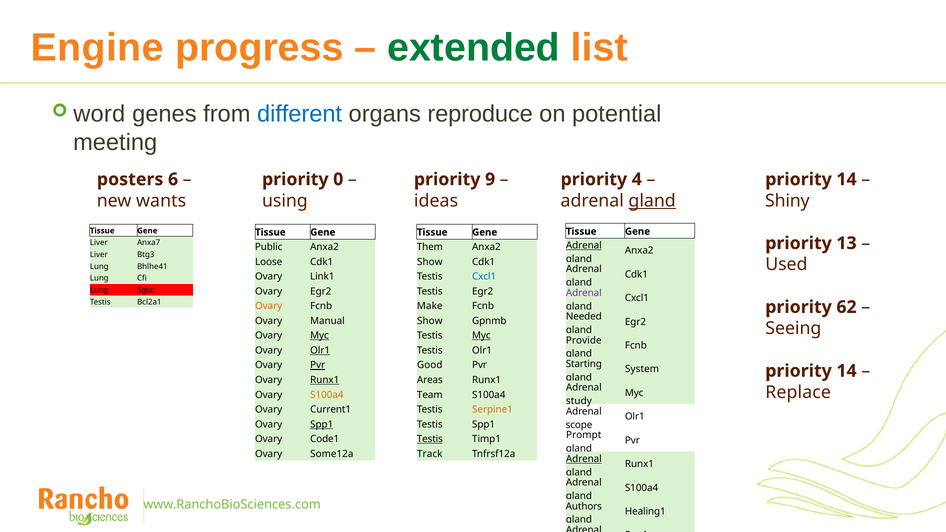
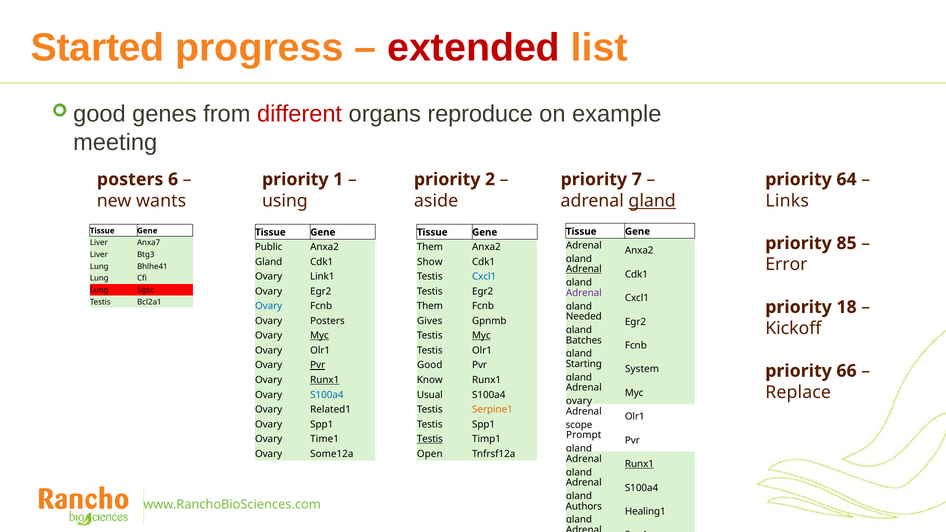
Engine: Engine -> Started (98, 48)
extended colour: green -> red (474, 48)
word: word -> good (99, 114)
different colour: blue -> red (300, 114)
potential: potential -> example (617, 114)
0: 0 -> 1 (338, 179)
9: 9 -> 2 (490, 179)
4: 4 -> 7 (637, 179)
14: 14 -> 64 (847, 179)
ideas: ideas -> aside (436, 201)
Shiny: Shiny -> Links (787, 201)
13: 13 -> 85 (847, 243)
Adrenal underline: present -> none (584, 246)
Loose: Loose -> Gland (269, 262)
Used: Used -> Error (786, 265)
Adrenal underline: none -> present (584, 269)
Ovary colour: orange -> blue (269, 306)
Make: Make -> Them (430, 306)
62: 62 -> 18 (847, 307)
Ovary Manual: Manual -> Posters (327, 321)
Show: Show -> Gives (430, 321)
Seeing: Seeing -> Kickoff (793, 328)
Provide: Provide -> Batches (584, 340)
Olr1 underline: present -> none (320, 351)
14: 14 -> 66 (847, 371)
Areas: Areas -> Know (430, 380)
S100a4 colour: orange -> blue (327, 395)
Team: Team -> Usual (430, 395)
study: study -> ovary (579, 401)
Current1: Current1 -> Related1 (331, 410)
Spp1 underline: present -> none (322, 424)
Code1: Code1 -> Time1 (325, 439)
Track: Track -> Open (430, 454)
Adrenal underline: present -> none (584, 459)
Runx1 underline: none -> present (639, 464)
